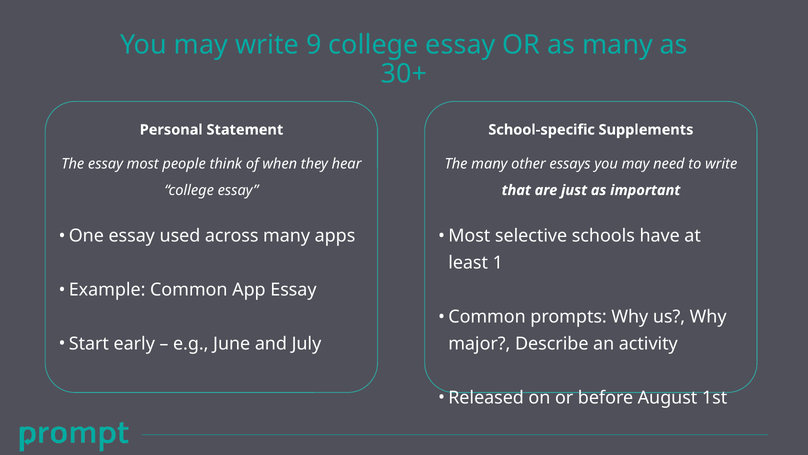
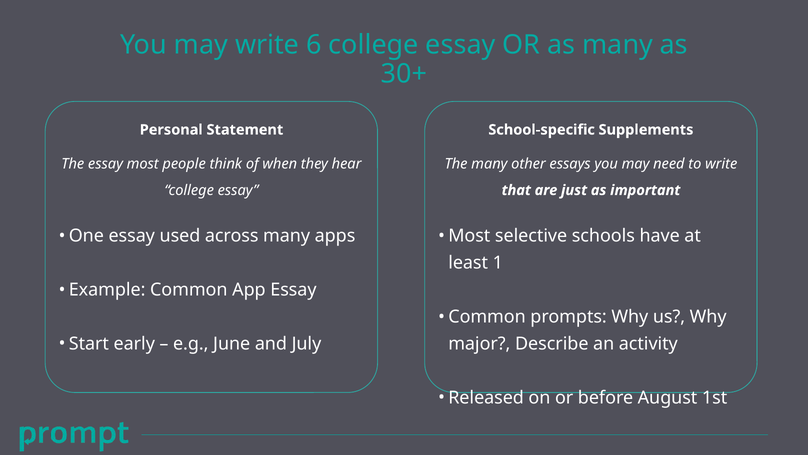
9: 9 -> 6 (314, 45)
